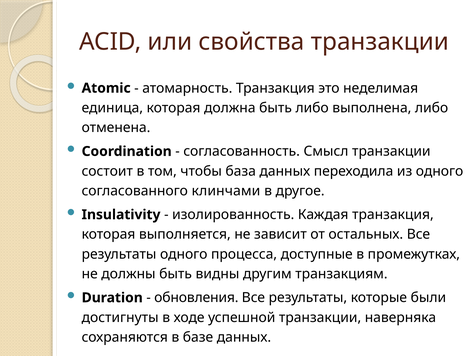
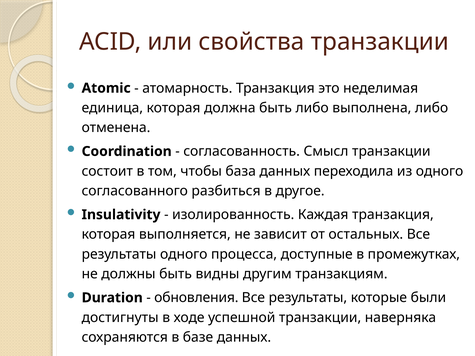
клинчами: клинчами -> разбиться (226, 191)
